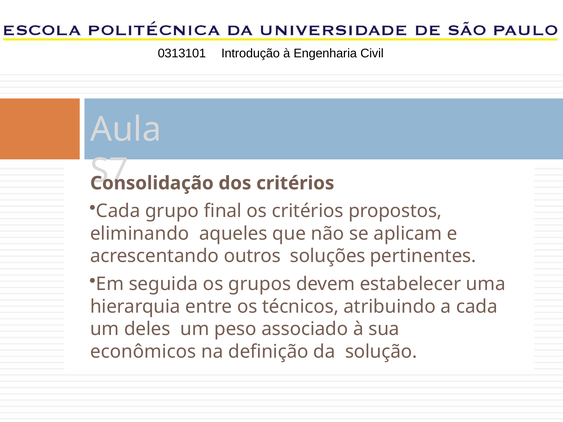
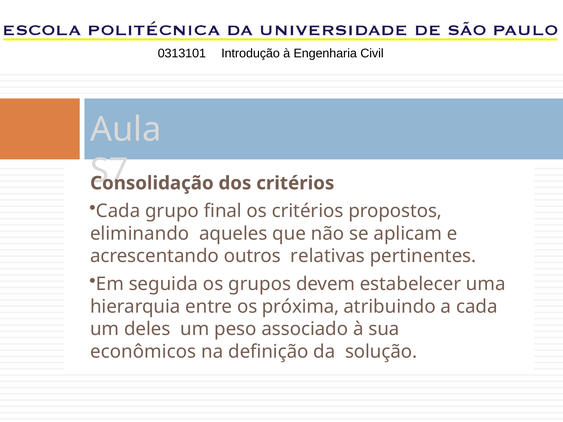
soluções: soluções -> relativas (328, 256)
técnicos: técnicos -> próxima (301, 307)
